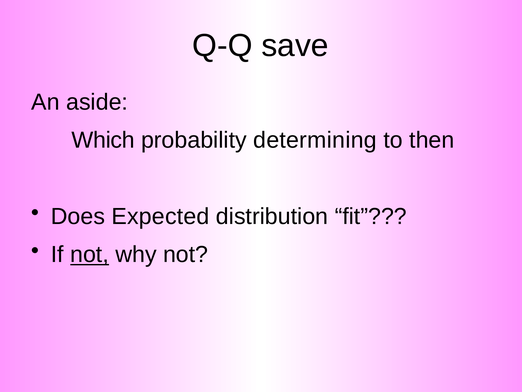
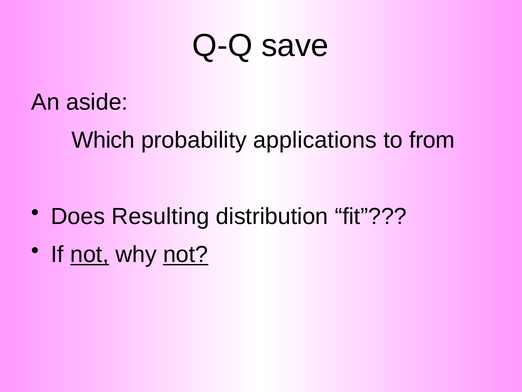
determining: determining -> applications (315, 140)
then: then -> from (432, 140)
Expected: Expected -> Resulting (160, 216)
not underline: none -> present (186, 254)
